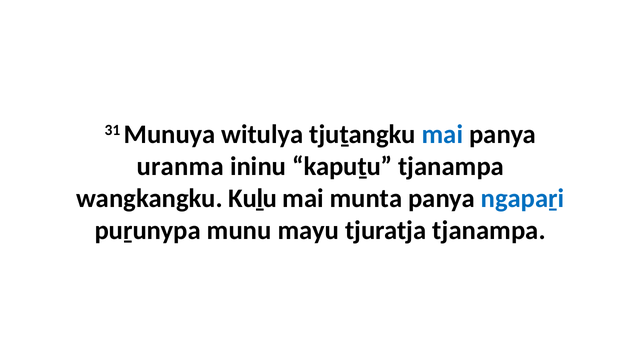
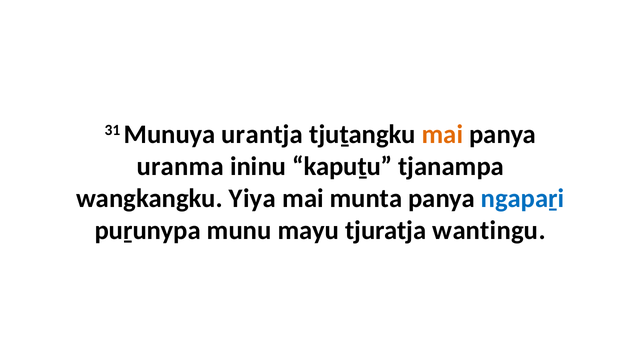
witulya: witulya -> urantja (262, 134)
mai colour: blue -> orange (442, 134)
Kuḻu: Kuḻu -> Yiya (252, 198)
tjuratja tjanampa: tjanampa -> wantingu (489, 230)
